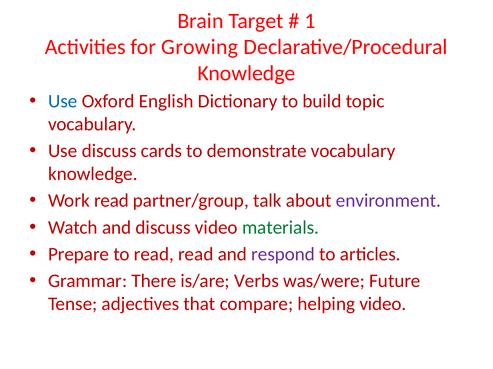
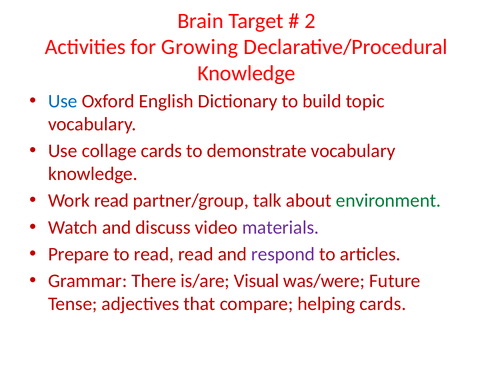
1: 1 -> 2 (310, 21)
Use discuss: discuss -> collage (109, 151)
environment colour: purple -> green (388, 201)
materials colour: green -> purple (281, 228)
Verbs: Verbs -> Visual (257, 281)
helping video: video -> cards (383, 304)
